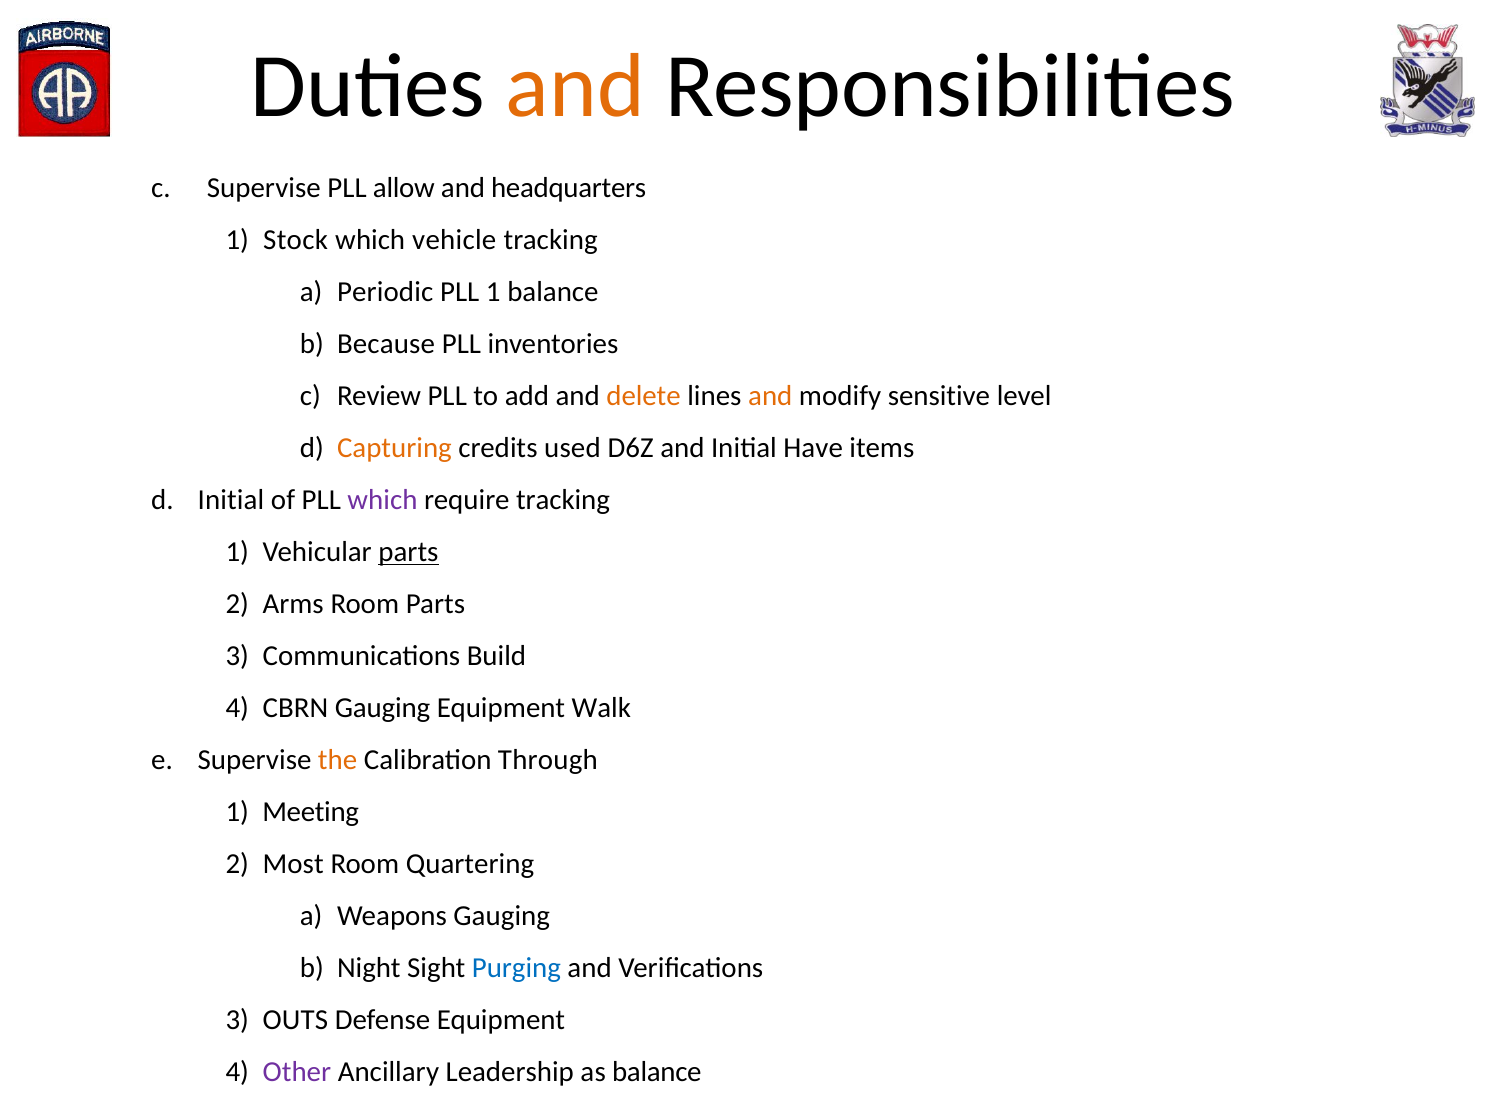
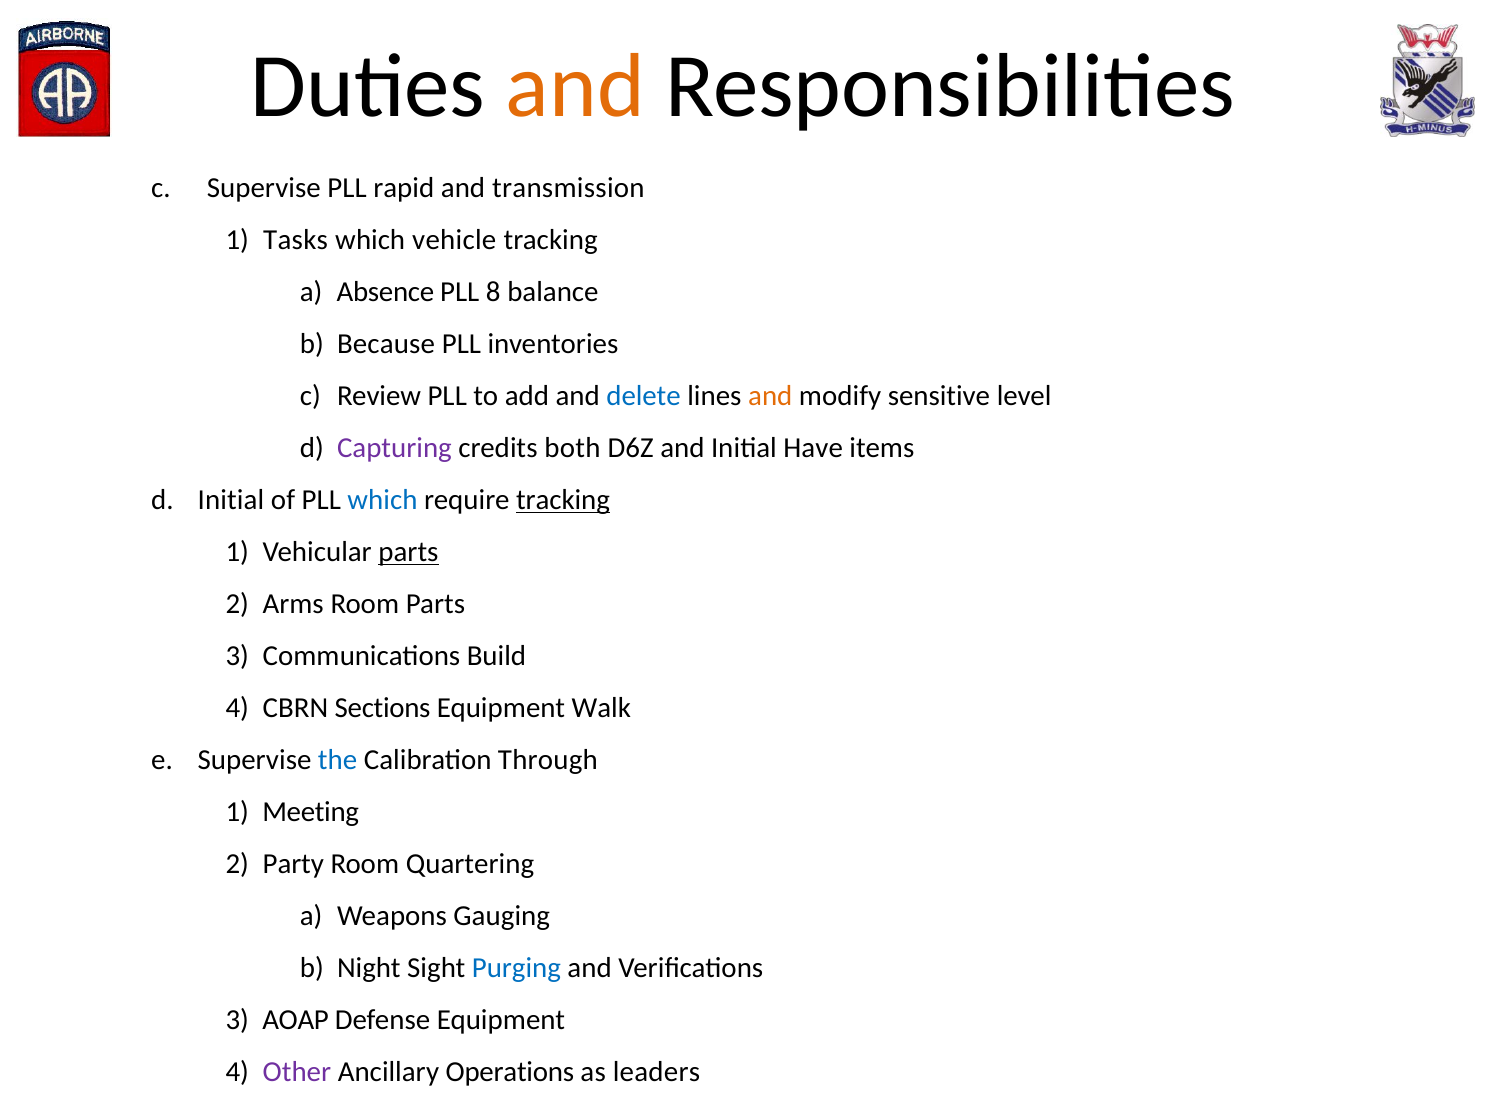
allow: allow -> rapid (404, 188)
headquarters: headquarters -> transmission (568, 188)
Stock: Stock -> Tasks (296, 240)
Periodic: Periodic -> Absence (385, 292)
PLL 1: 1 -> 8 (493, 292)
delete colour: orange -> blue (644, 396)
Capturing colour: orange -> purple (394, 448)
used: used -> both (572, 448)
which colour: purple -> blue (383, 500)
tracking underline: none -> present (563, 500)
CBRN Gauging: Gauging -> Sections (383, 708)
the colour: orange -> blue (338, 760)
Most: Most -> Party (293, 865)
OUTS: OUTS -> AOAP (296, 1021)
Leadership: Leadership -> Operations (510, 1073)
as balance: balance -> leaders (657, 1073)
